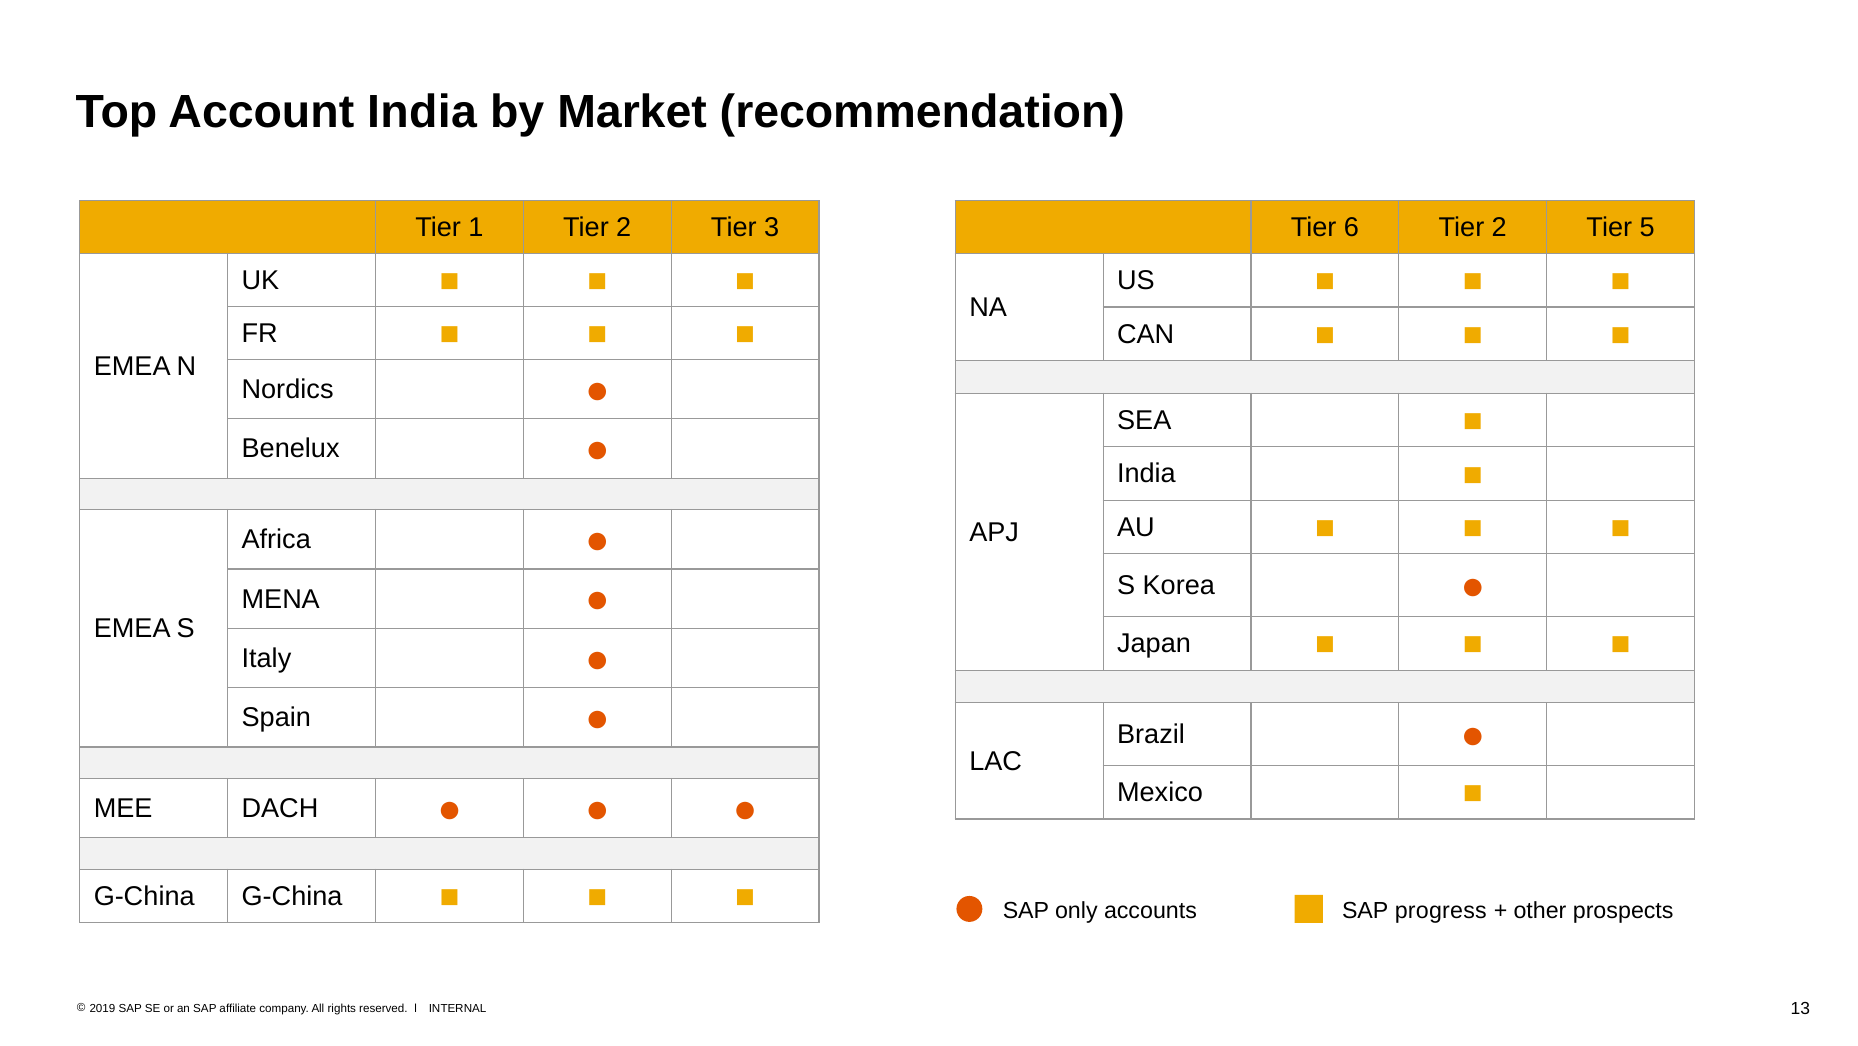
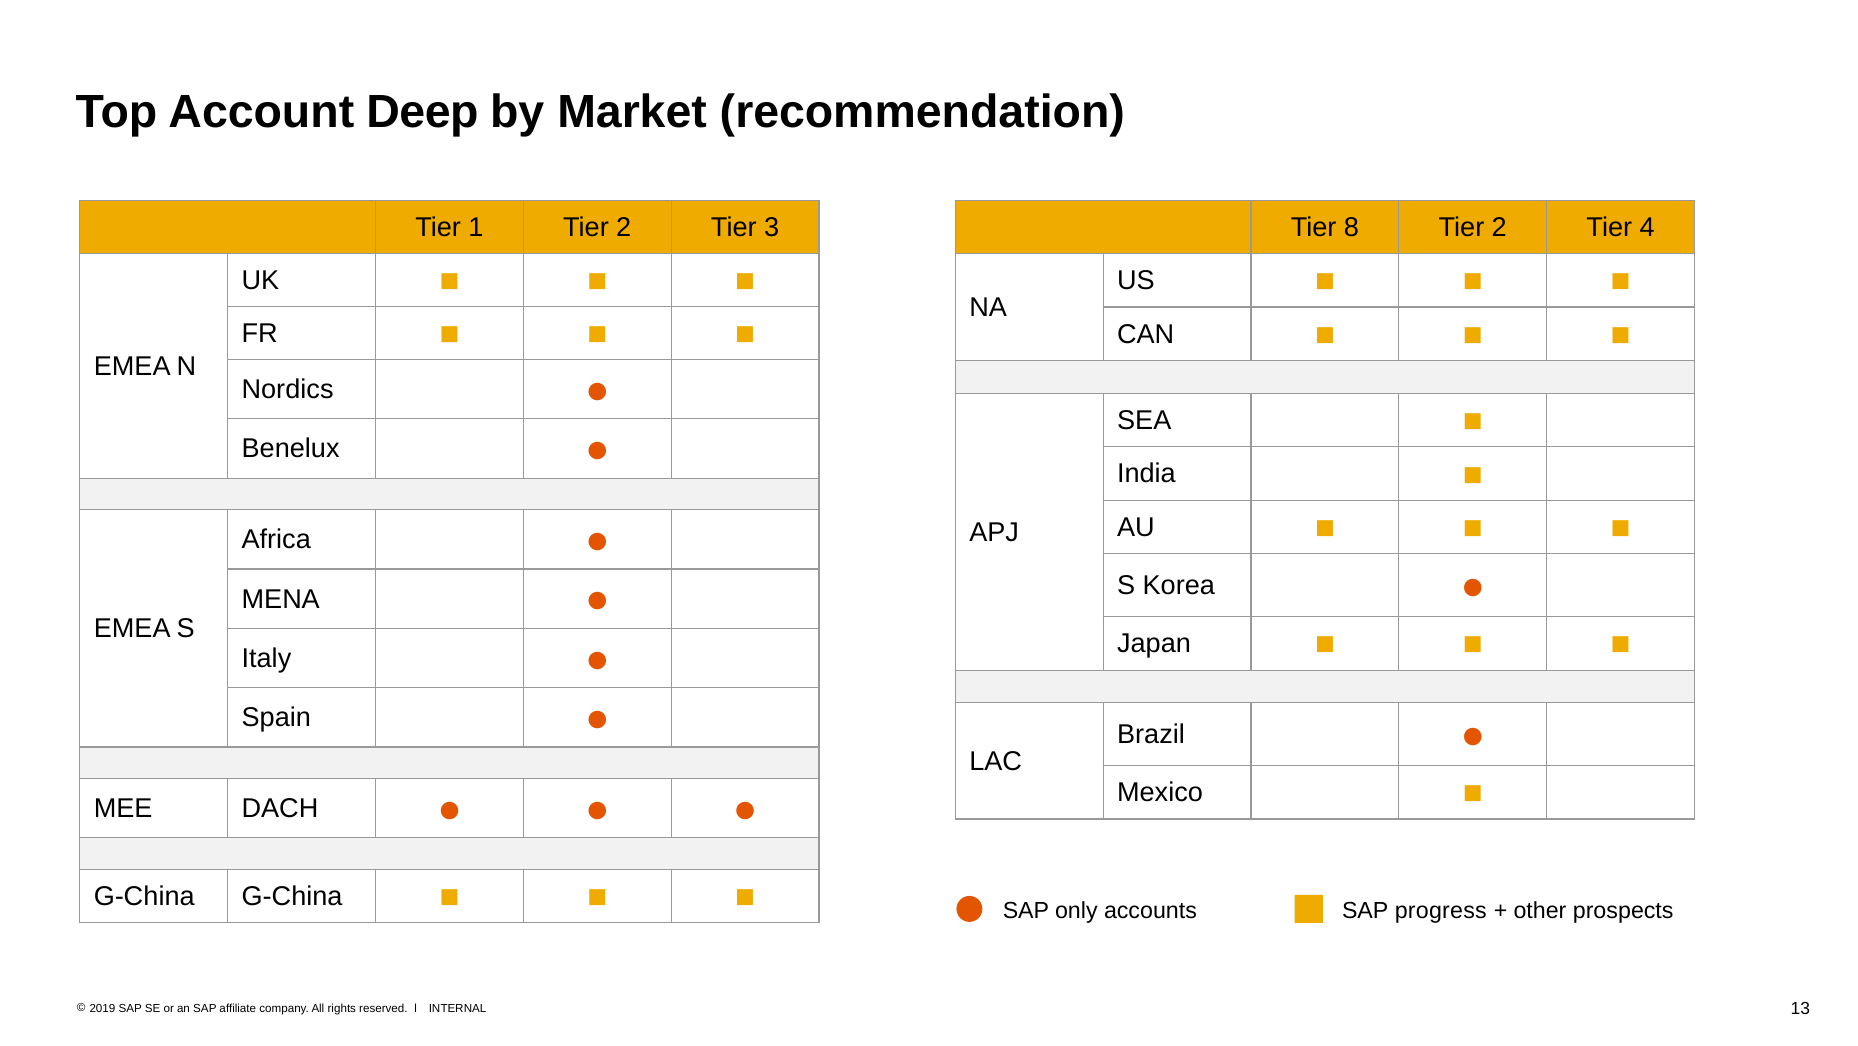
Account India: India -> Deep (422, 112)
6: 6 -> 8 (1351, 227)
5: 5 -> 4 (1647, 227)
